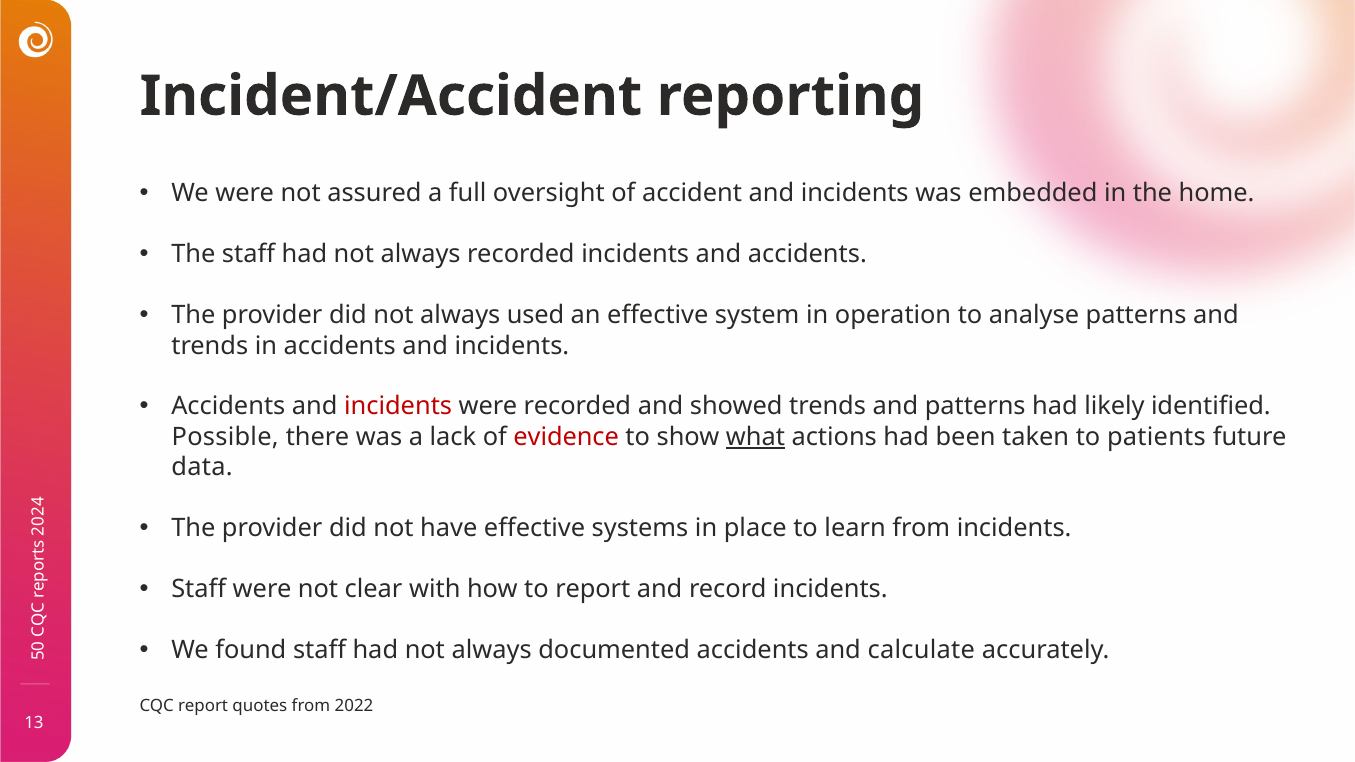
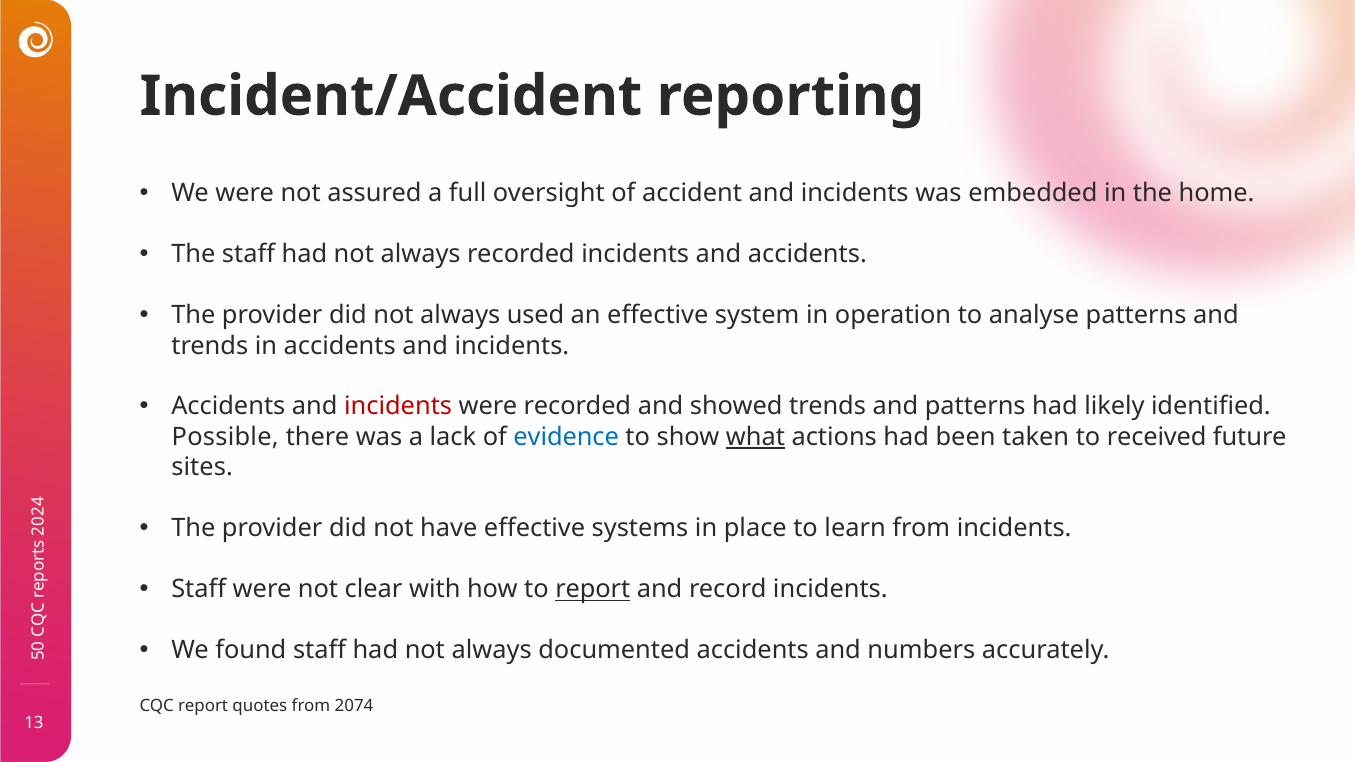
evidence colour: red -> blue (566, 437)
patients: patients -> received (1157, 437)
data: data -> sites (202, 468)
report underline: none -> present (593, 590)
calculate: calculate -> numbers (921, 651)
2022: 2022 -> 2074 (354, 706)
